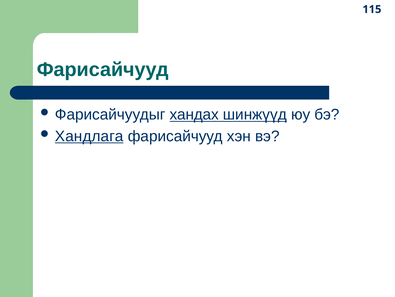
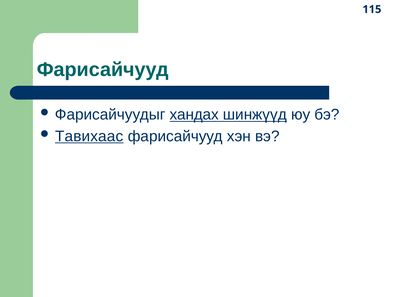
Хандлага: Хандлага -> Тавихаас (89, 136)
